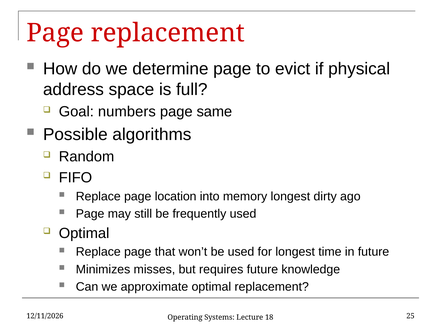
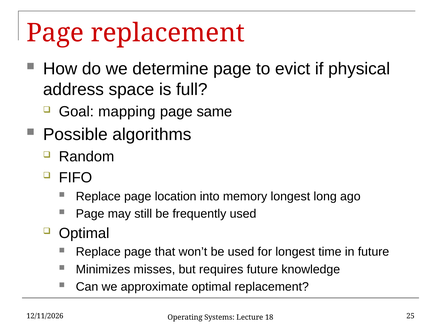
numbers: numbers -> mapping (127, 112)
dirty: dirty -> long (325, 196)
